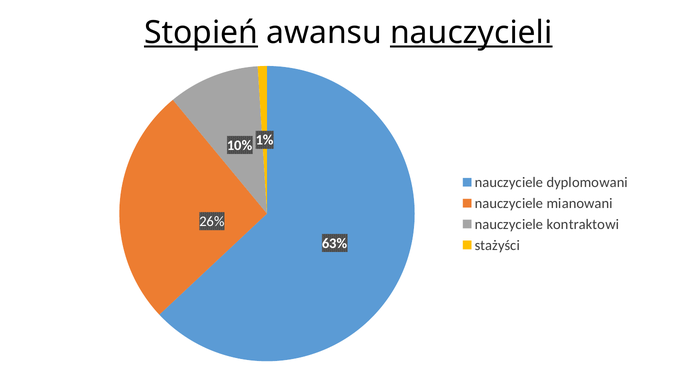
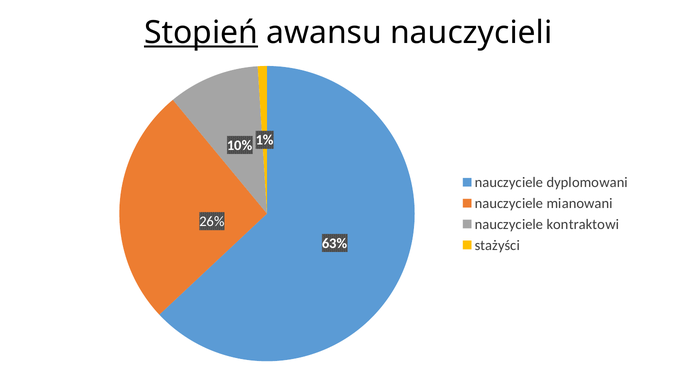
nauczycieli underline: present -> none (471, 33)
